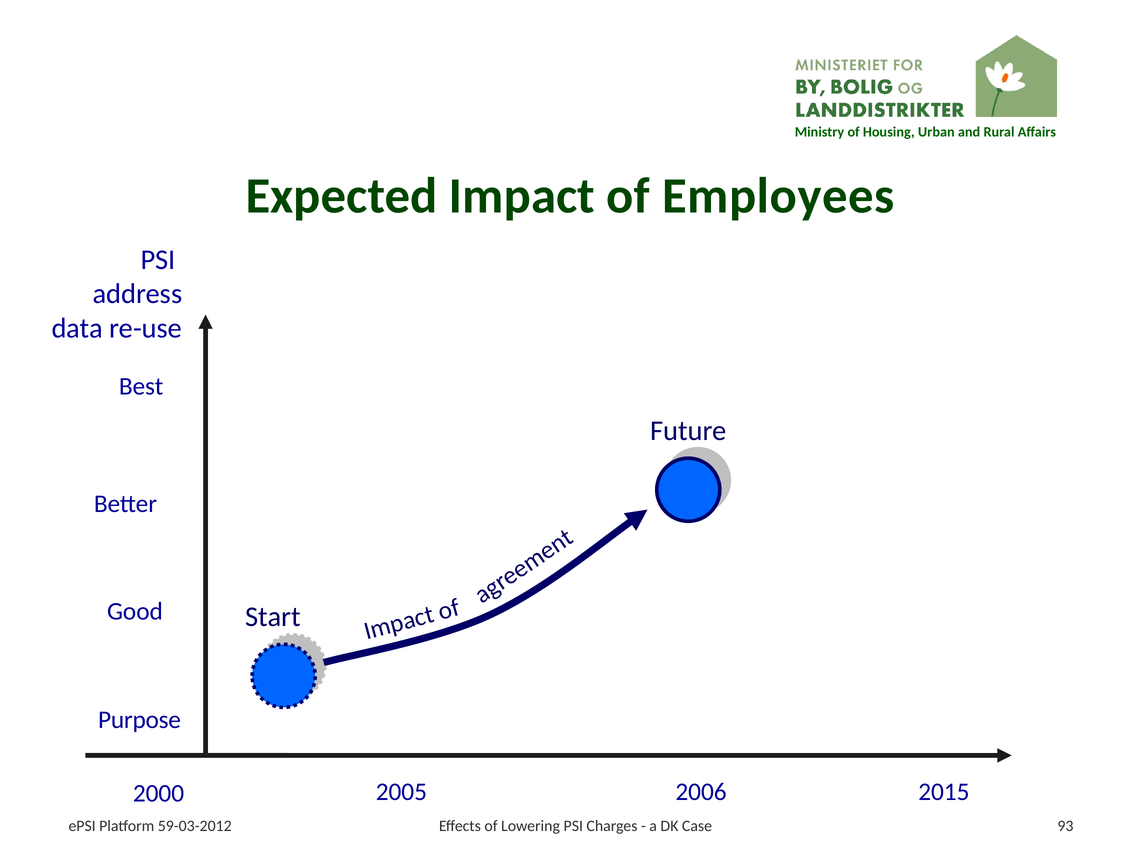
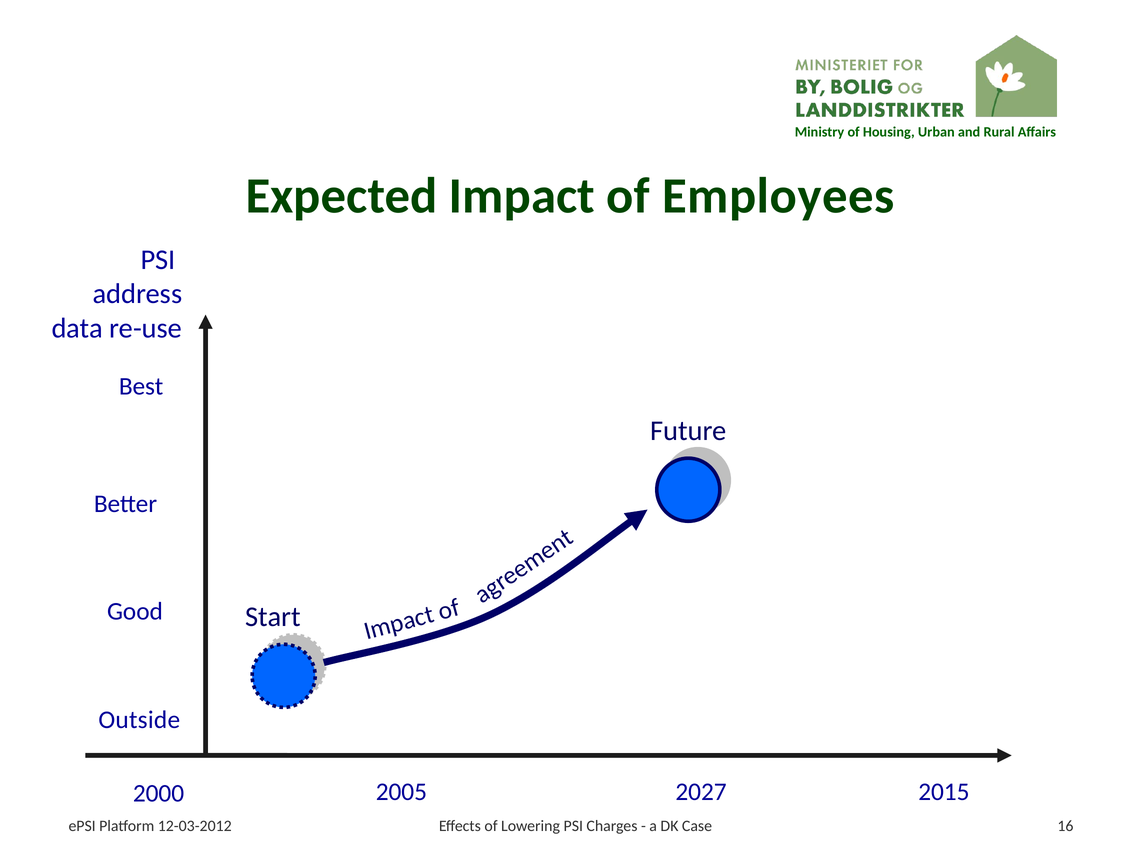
Purpose: Purpose -> Outside (139, 719)
2006: 2006 -> 2027 (701, 791)
59-03-2012: 59-03-2012 -> 12-03-2012 (195, 825)
93: 93 -> 16 (1066, 825)
